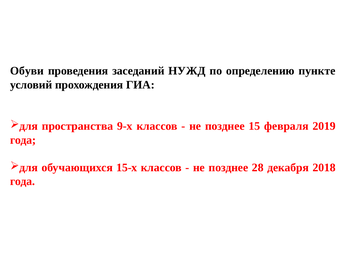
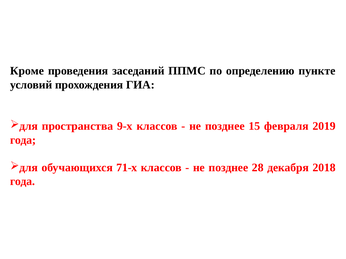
Обуви: Обуви -> Кроме (27, 71)
НУЖД: НУЖД -> ППМС (187, 71)
15-х: 15-х -> 71-х (127, 168)
